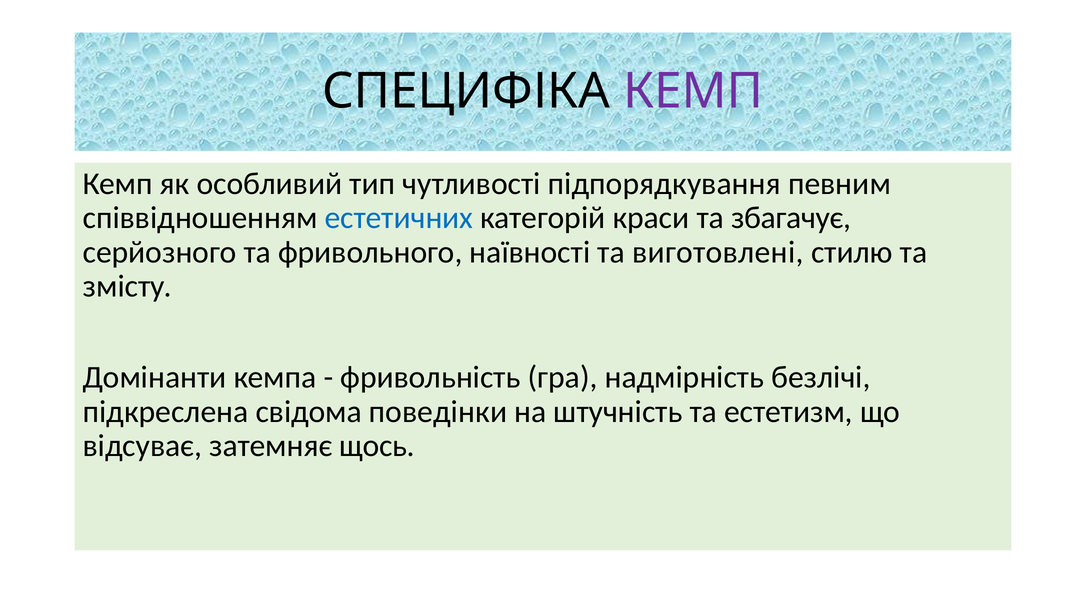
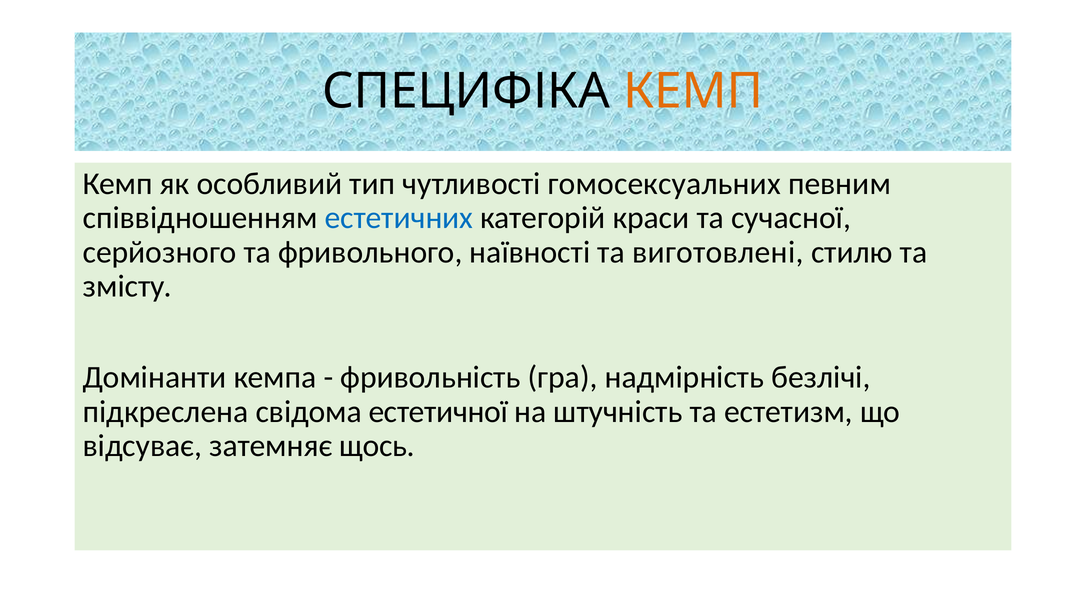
КЕМП colour: purple -> orange (693, 91)
підпорядкування: підпорядкування -> гомосексуальних (664, 184)
збагачує: збагачує -> сучасної (791, 218)
поведінки: поведінки -> естетичної (438, 412)
